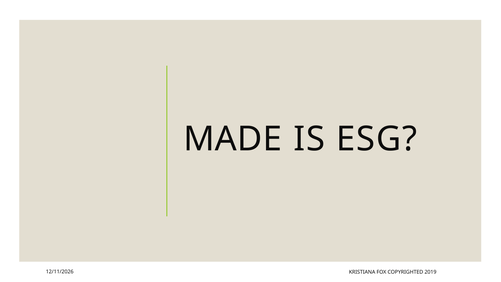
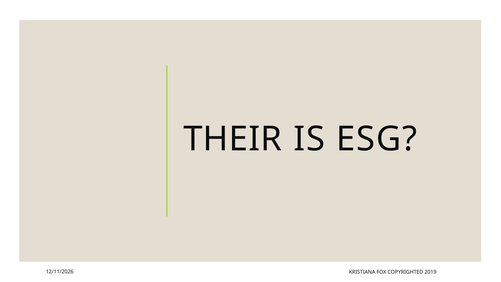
MADE: MADE -> THEIR (233, 139)
